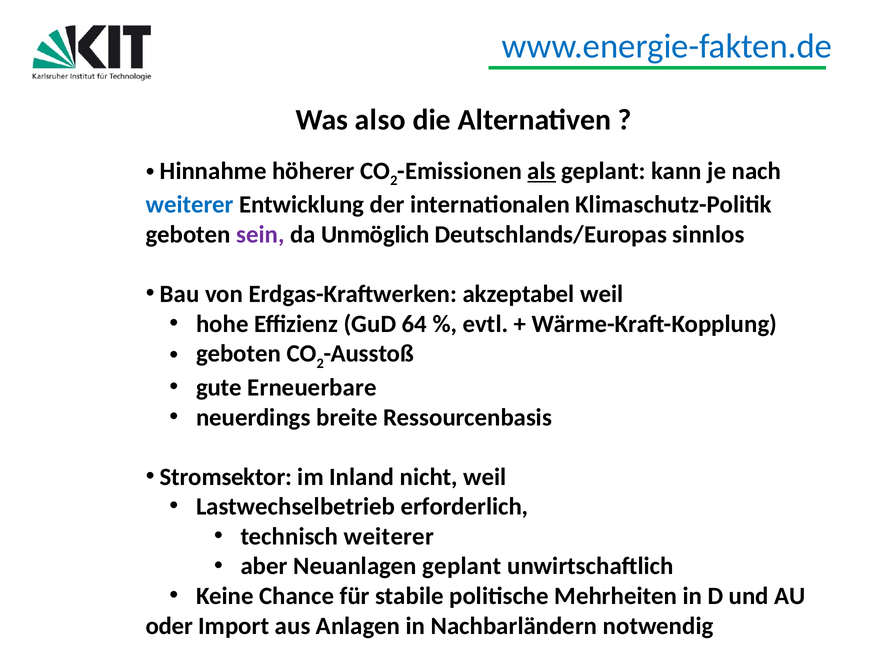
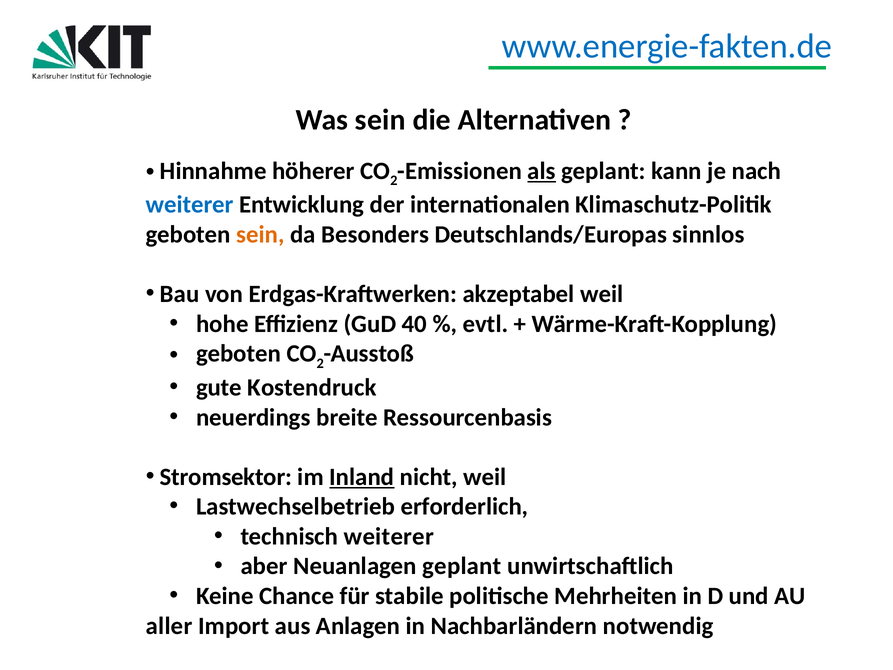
Was also: also -> sein (380, 120)
sein colour: purple -> orange (260, 234)
Unmöglich: Unmöglich -> Besonders (375, 234)
64: 64 -> 40 (414, 324)
Erneuerbare: Erneuerbare -> Kostendruck (312, 387)
Inland underline: none -> present (362, 477)
oder: oder -> aller (169, 626)
